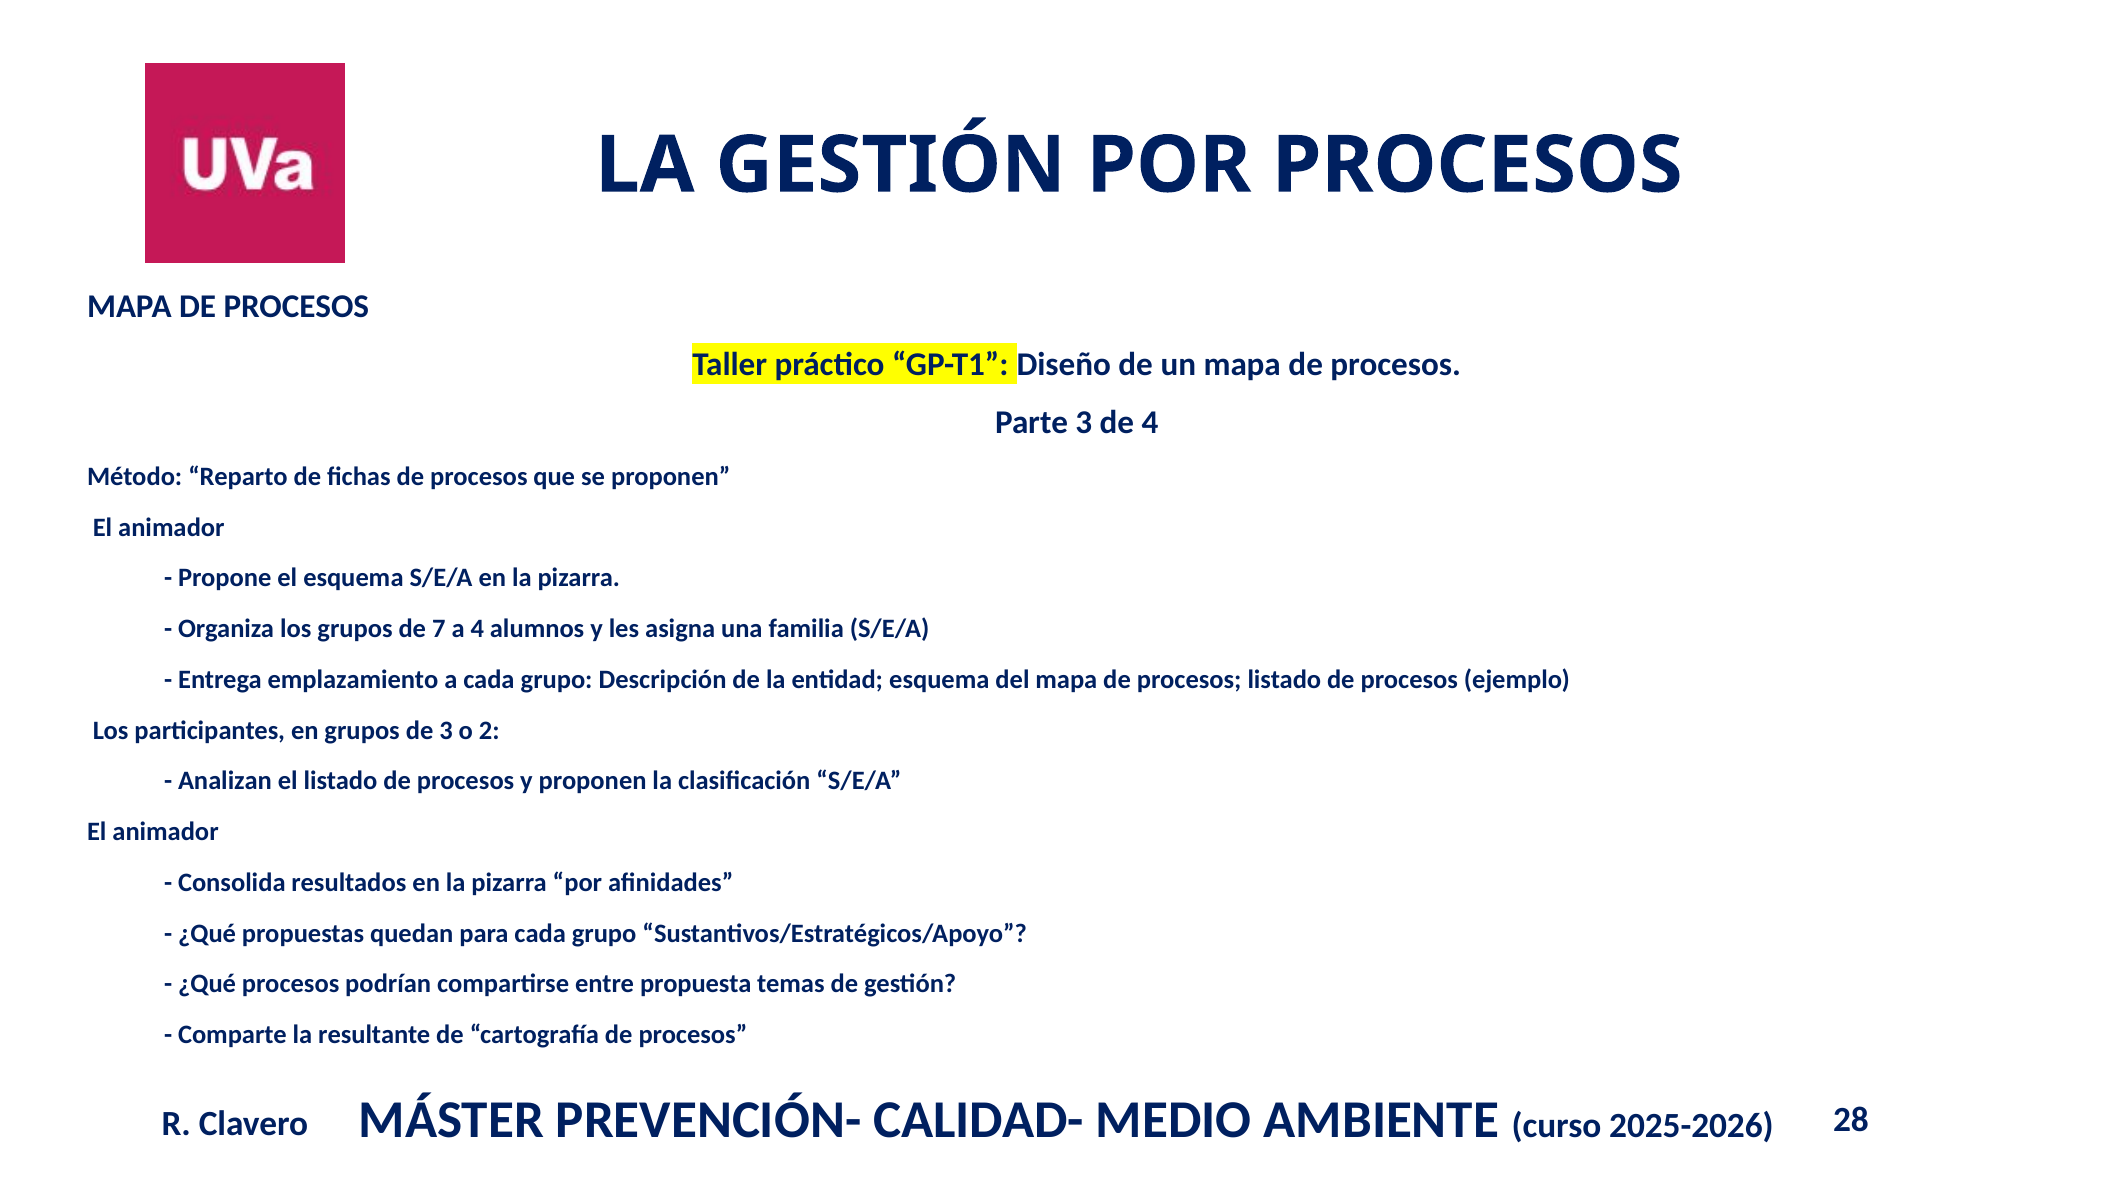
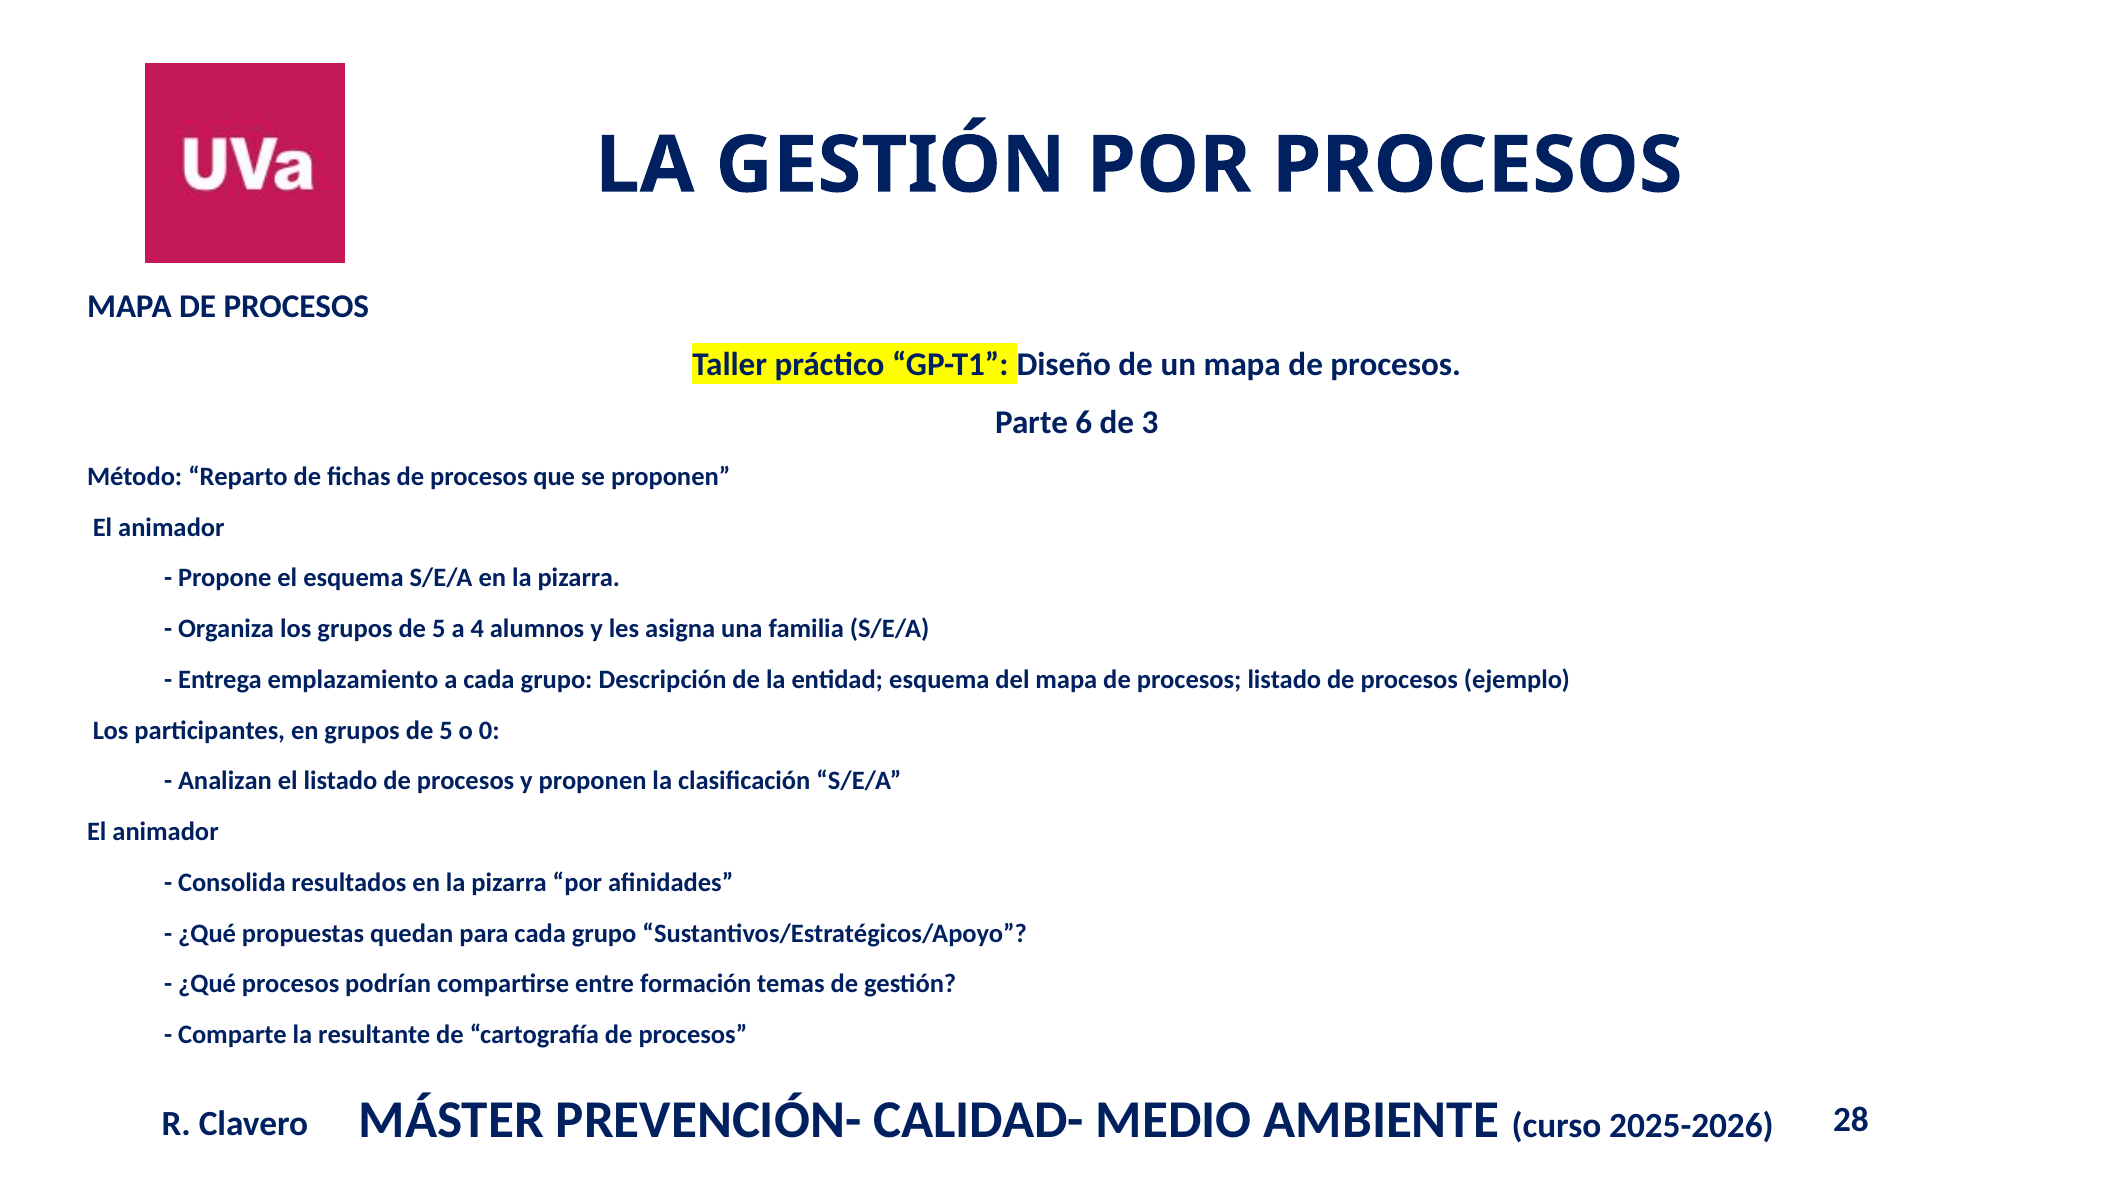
Parte 3: 3 -> 6 (1084, 422)
de 4: 4 -> 3 (1150, 422)
los grupos de 7: 7 -> 5 (439, 629)
en grupos de 3: 3 -> 5 (446, 731)
2: 2 -> 0 (489, 731)
propuesta: propuesta -> formación (696, 984)
